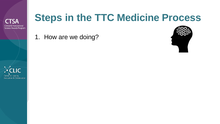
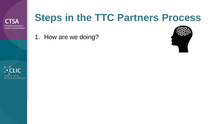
Medicine: Medicine -> Partners (138, 18)
